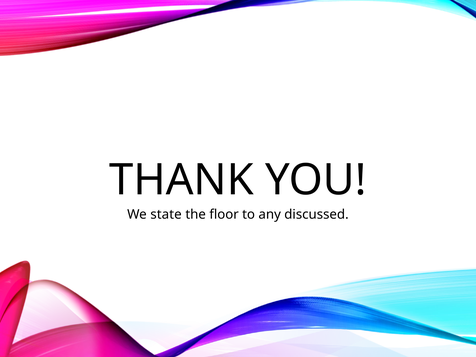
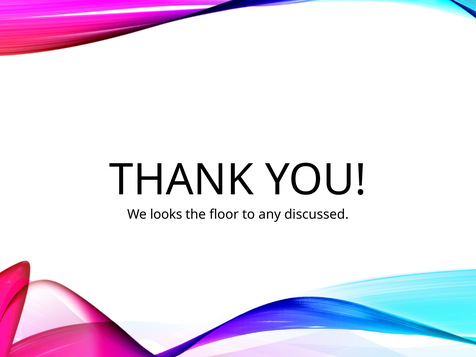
state: state -> looks (166, 215)
